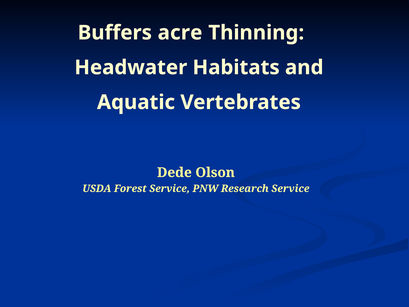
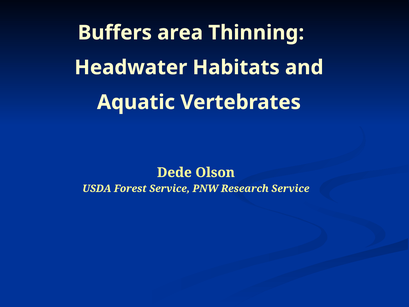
acre: acre -> area (180, 33)
